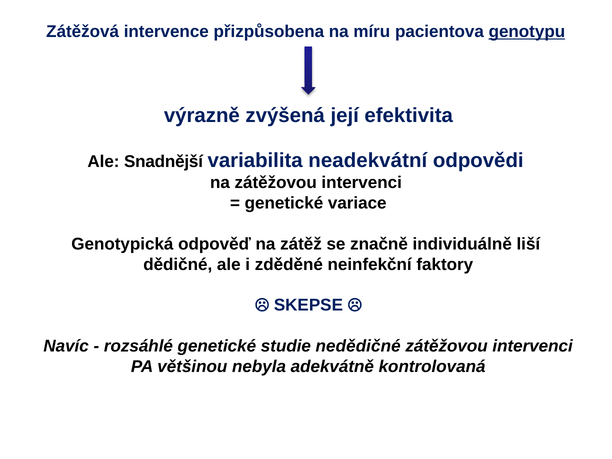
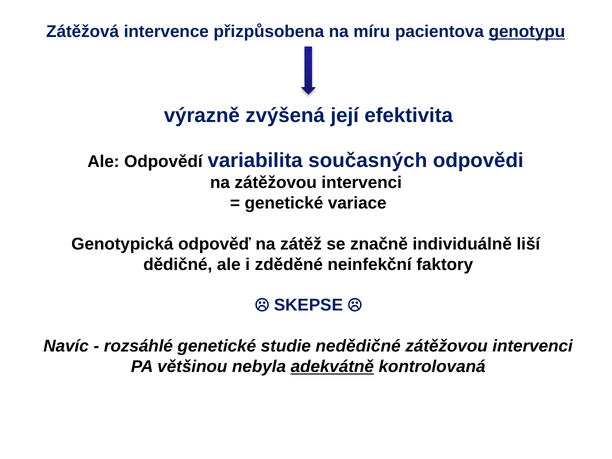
Snadnější: Snadnější -> Odpovědí (163, 162)
neadekvátní: neadekvátní -> současných (368, 161)
adekvátně underline: none -> present (332, 367)
